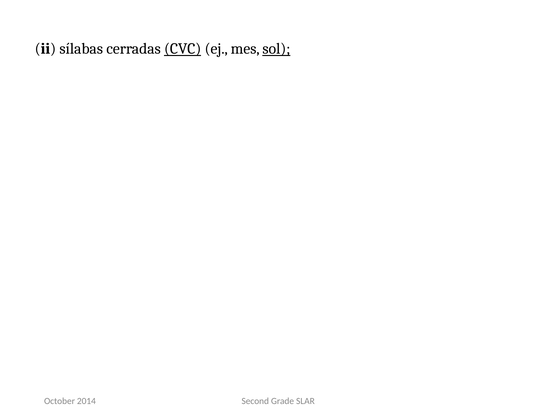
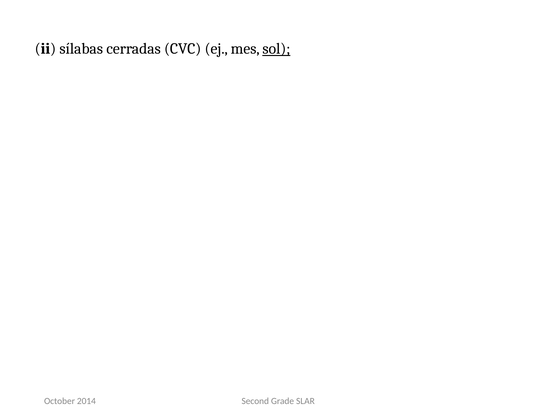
CVC underline: present -> none (183, 49)
